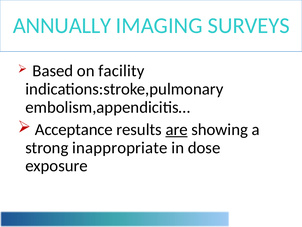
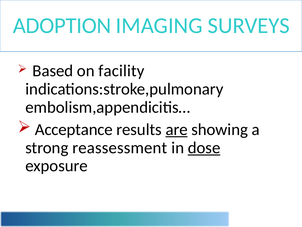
ANNUALLY: ANNUALLY -> ADOPTION (62, 26)
inappropriate: inappropriate -> reassessment (120, 147)
dose underline: none -> present (204, 147)
